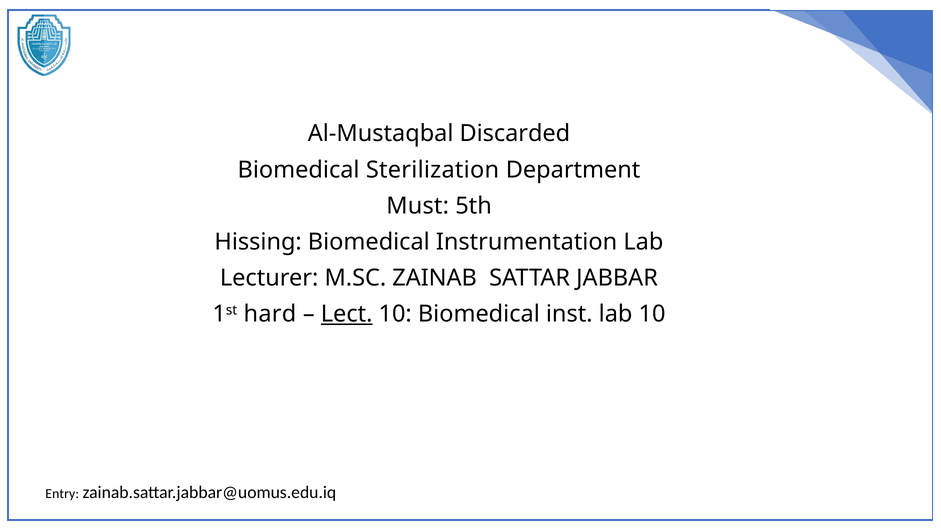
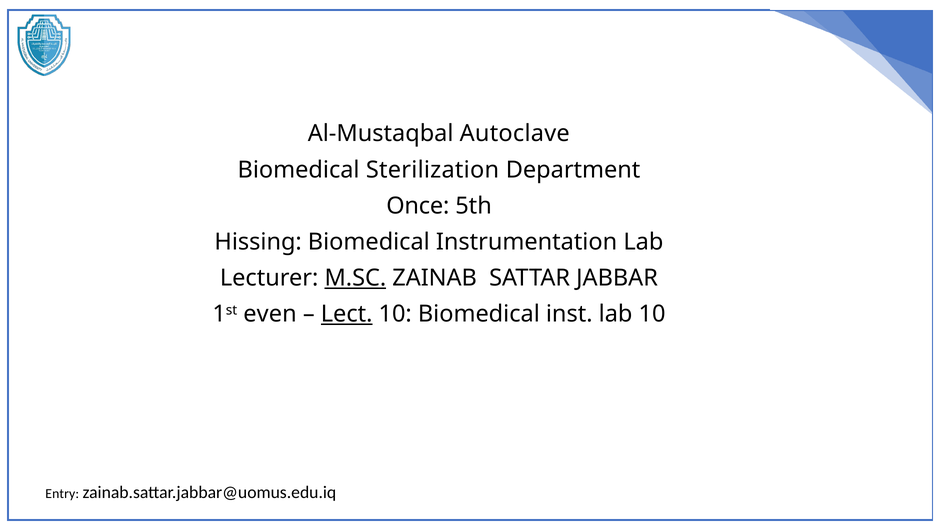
Discarded: Discarded -> Autoclave (515, 133)
Must: Must -> Once (418, 206)
M.SC underline: none -> present (355, 278)
hard: hard -> even (270, 314)
